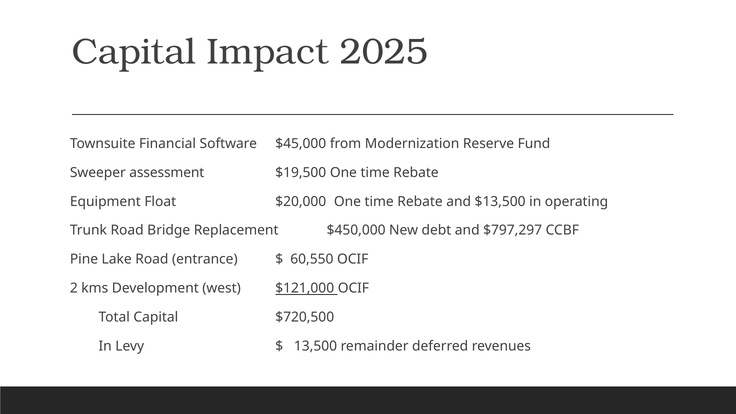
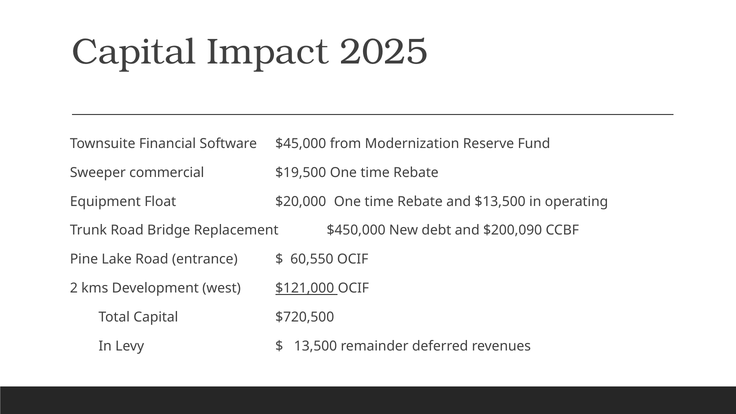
assessment: assessment -> commercial (167, 172)
$797,297: $797,297 -> $200,090 (513, 230)
